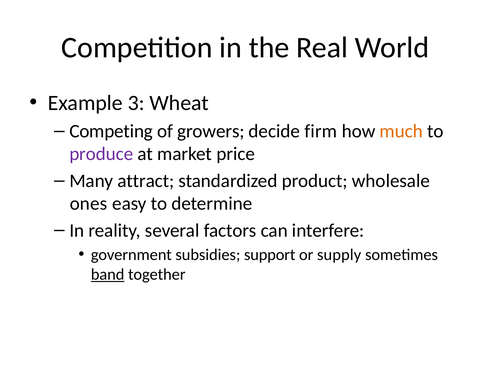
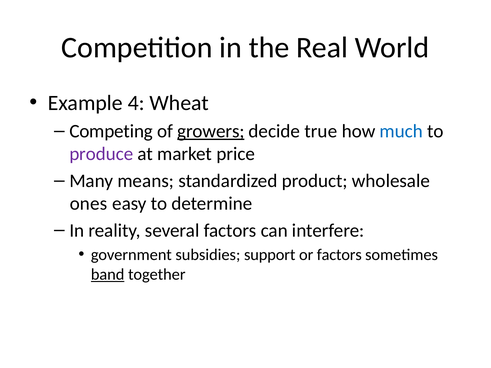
3: 3 -> 4 (136, 103)
growers underline: none -> present (211, 131)
firm: firm -> true (321, 131)
much colour: orange -> blue (401, 131)
attract: attract -> means (146, 181)
or supply: supply -> factors (339, 255)
